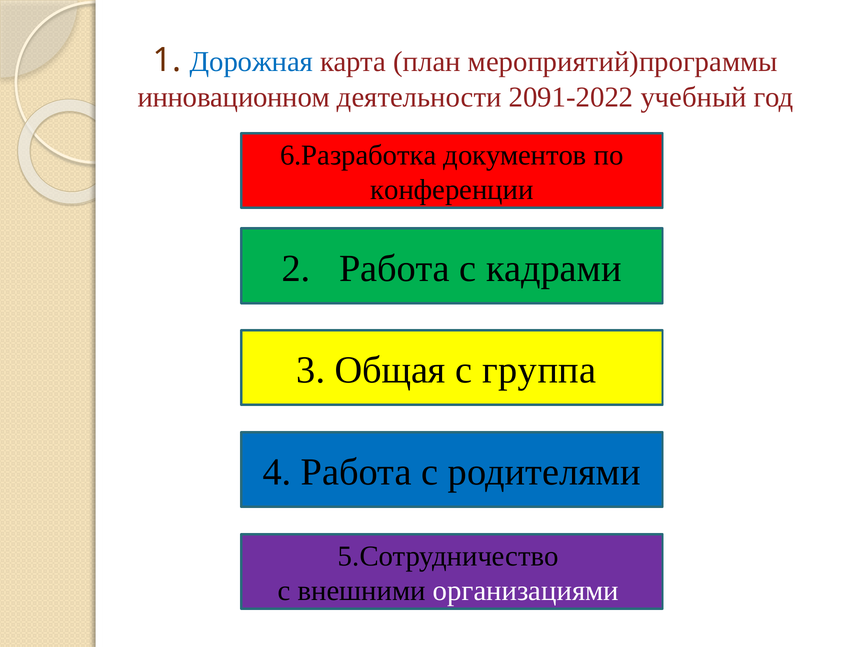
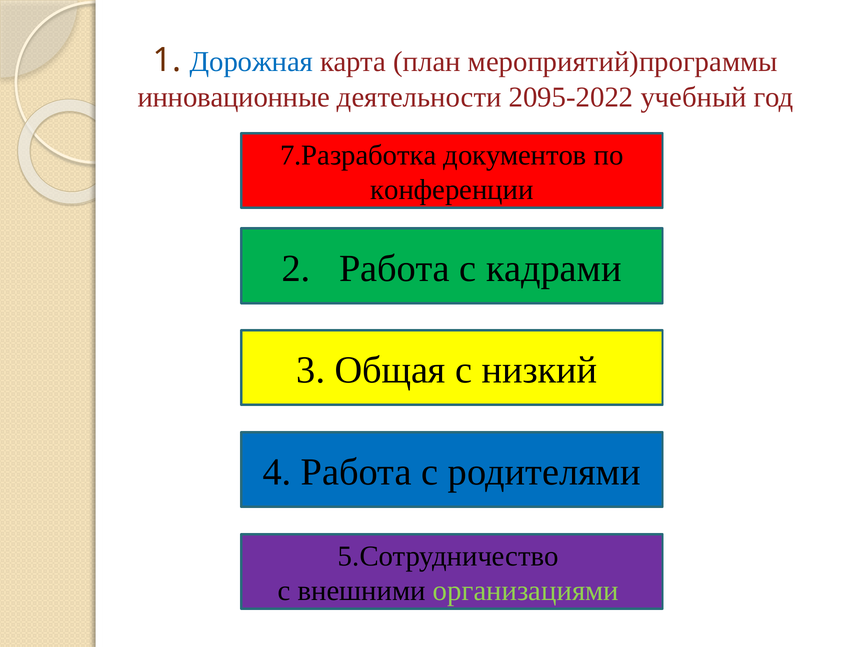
инновационном: инновационном -> инновационные (234, 97)
2091-2022: 2091-2022 -> 2095-2022 (571, 97)
6.Разработка: 6.Разработка -> 7.Разработка (358, 155)
группа: группа -> низкий (540, 370)
организациями colour: white -> light green (526, 591)
